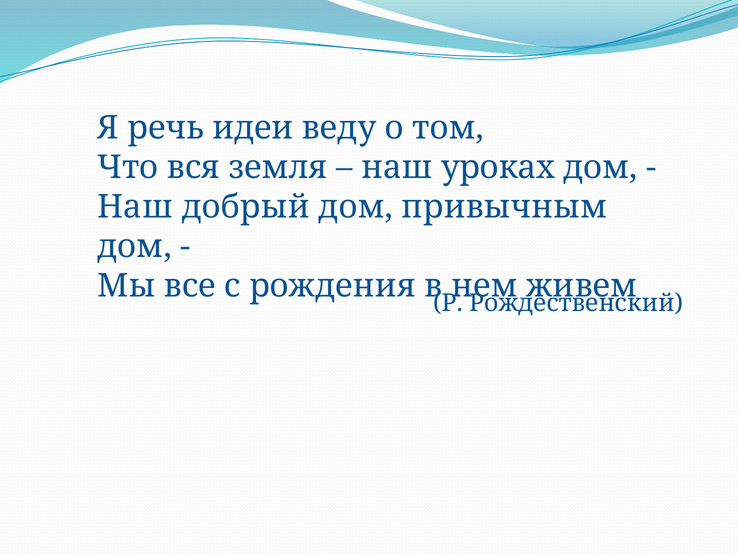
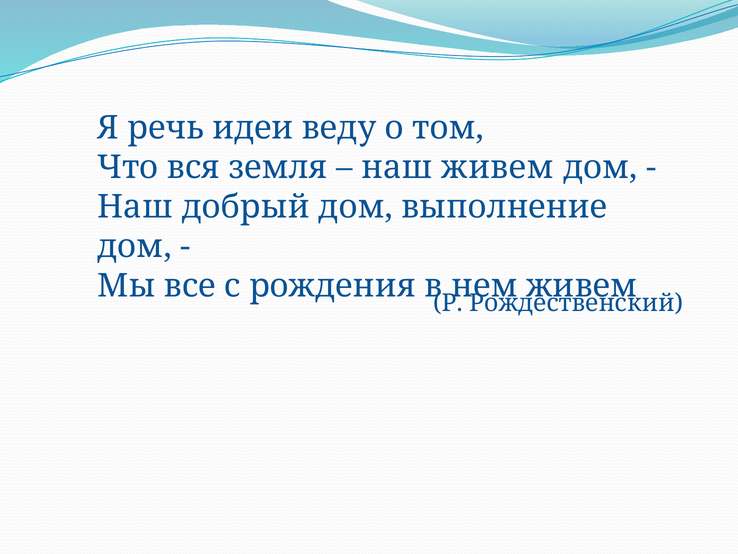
наш уроках: уроках -> живем (498, 167)
привычным: привычным -> выполнение (504, 207)
